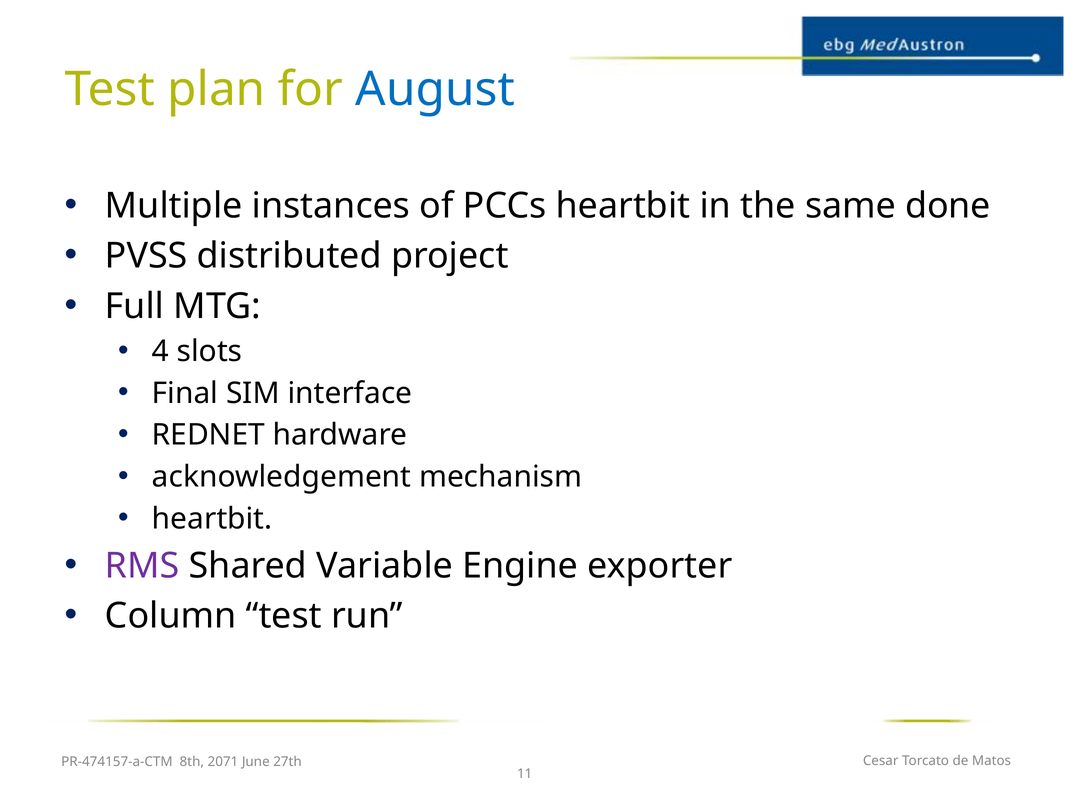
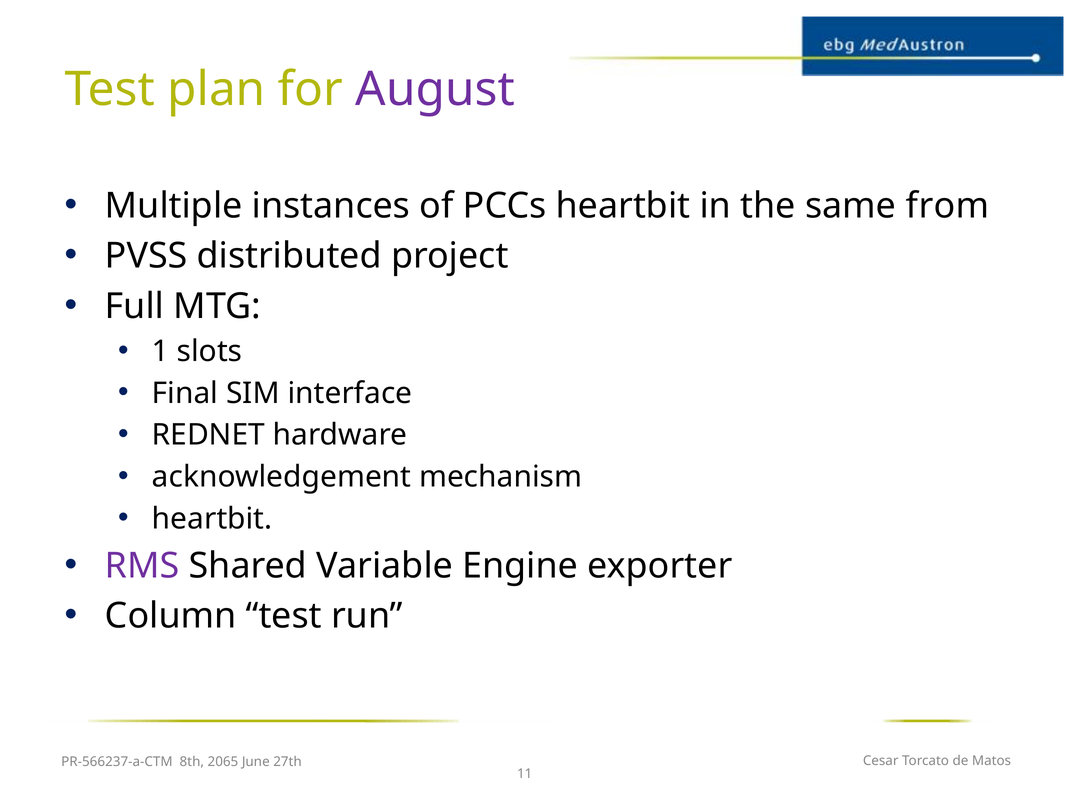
August colour: blue -> purple (435, 89)
done: done -> from (948, 206)
4: 4 -> 1 (161, 351)
PR-474157-a-CTM: PR-474157-a-CTM -> PR-566237-a-CTM (117, 762)
2071: 2071 -> 2065 (223, 762)
